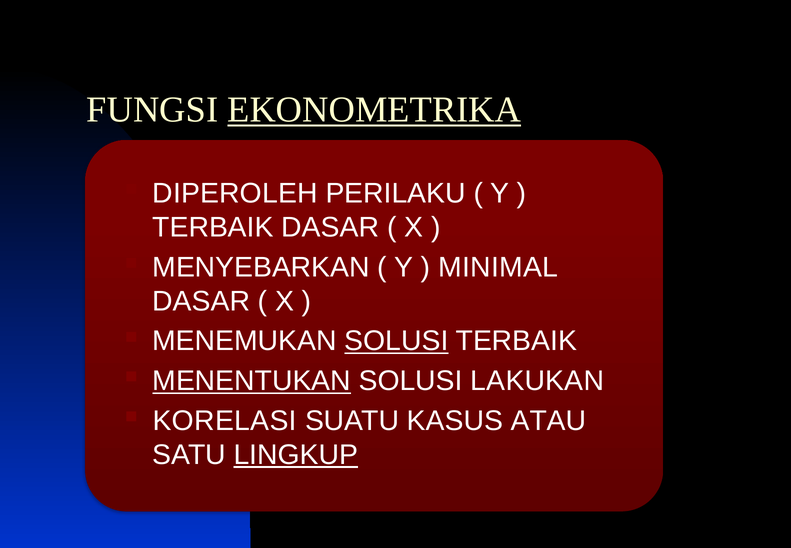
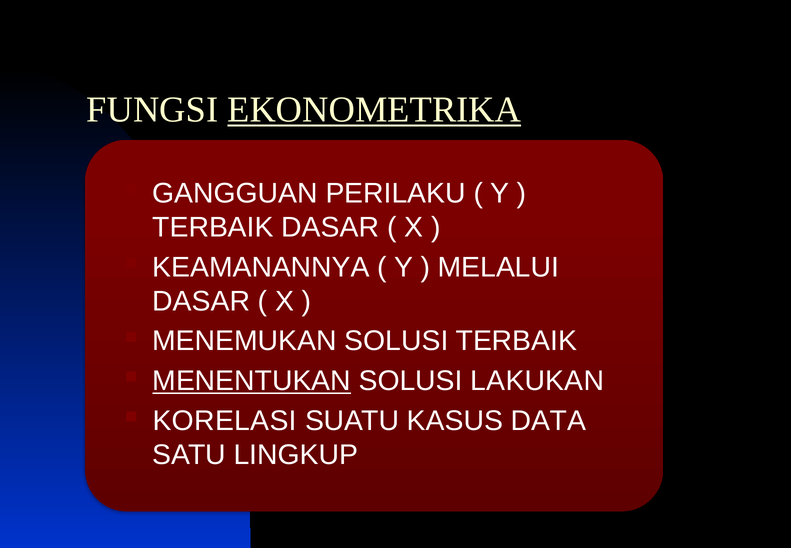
DIPEROLEH: DIPEROLEH -> GANGGUAN (235, 193)
MENYEBARKAN: MENYEBARKAN -> KEAMANANNYA (261, 267)
MINIMAL: MINIMAL -> MELALUI (498, 267)
SOLUSI underline: present -> none (396, 341)
ATAU: ATAU -> DATA (548, 420)
LINGKUP underline: present -> none (296, 455)
